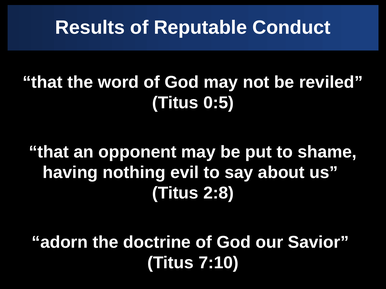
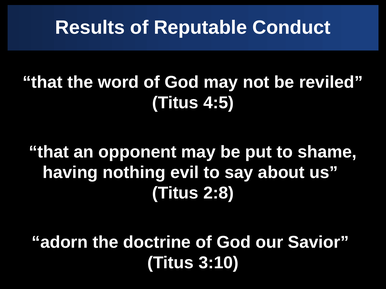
0:5: 0:5 -> 4:5 (219, 103)
7:10: 7:10 -> 3:10 (219, 263)
